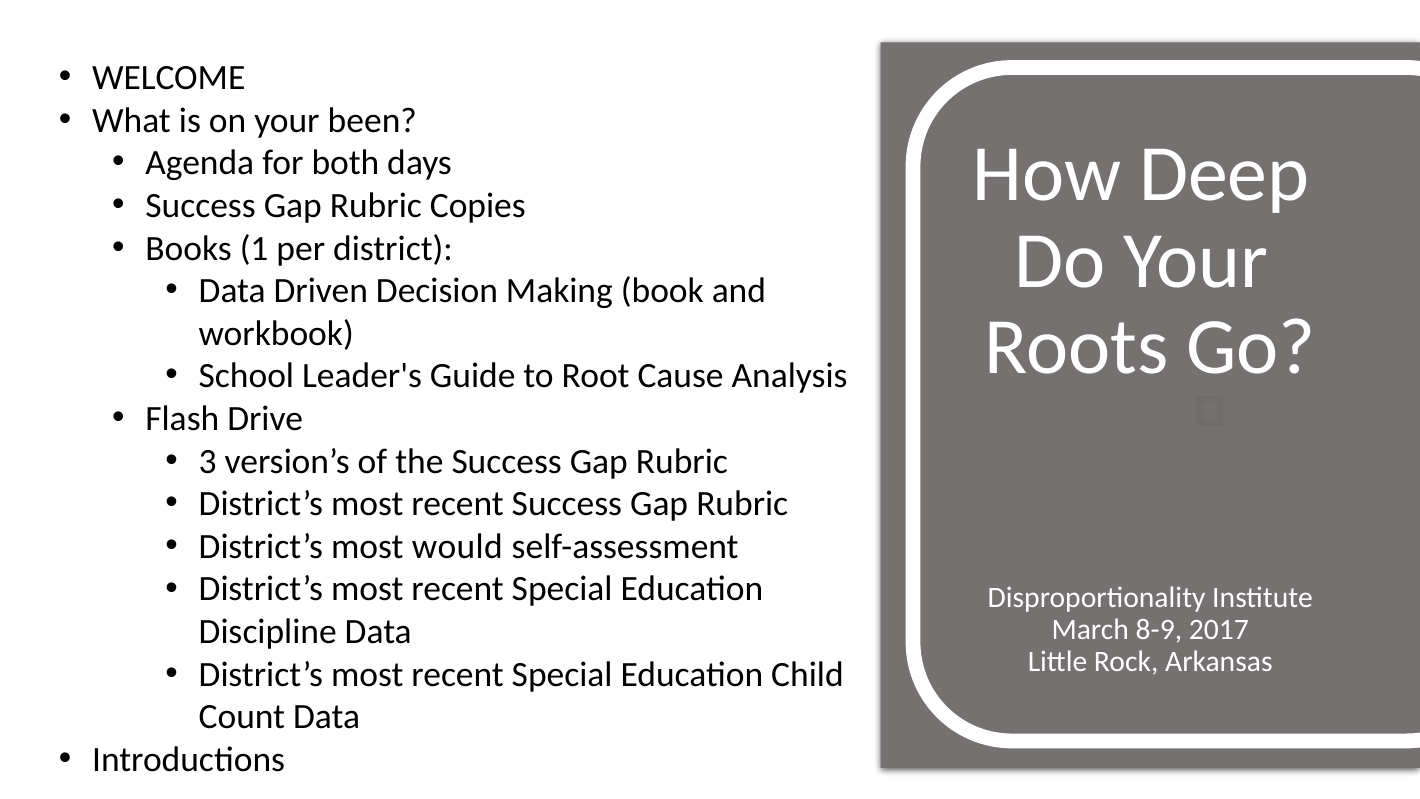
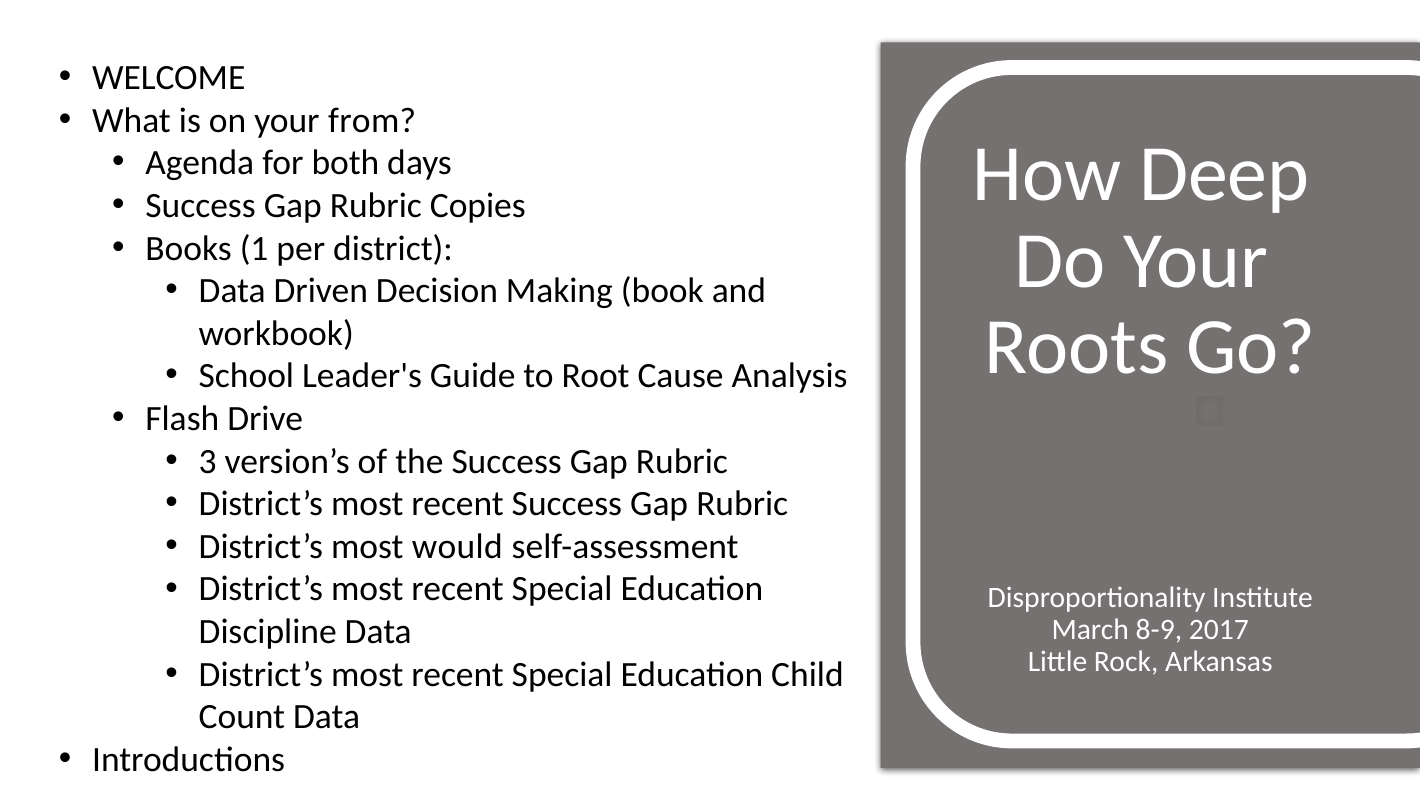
been: been -> from (372, 120)
